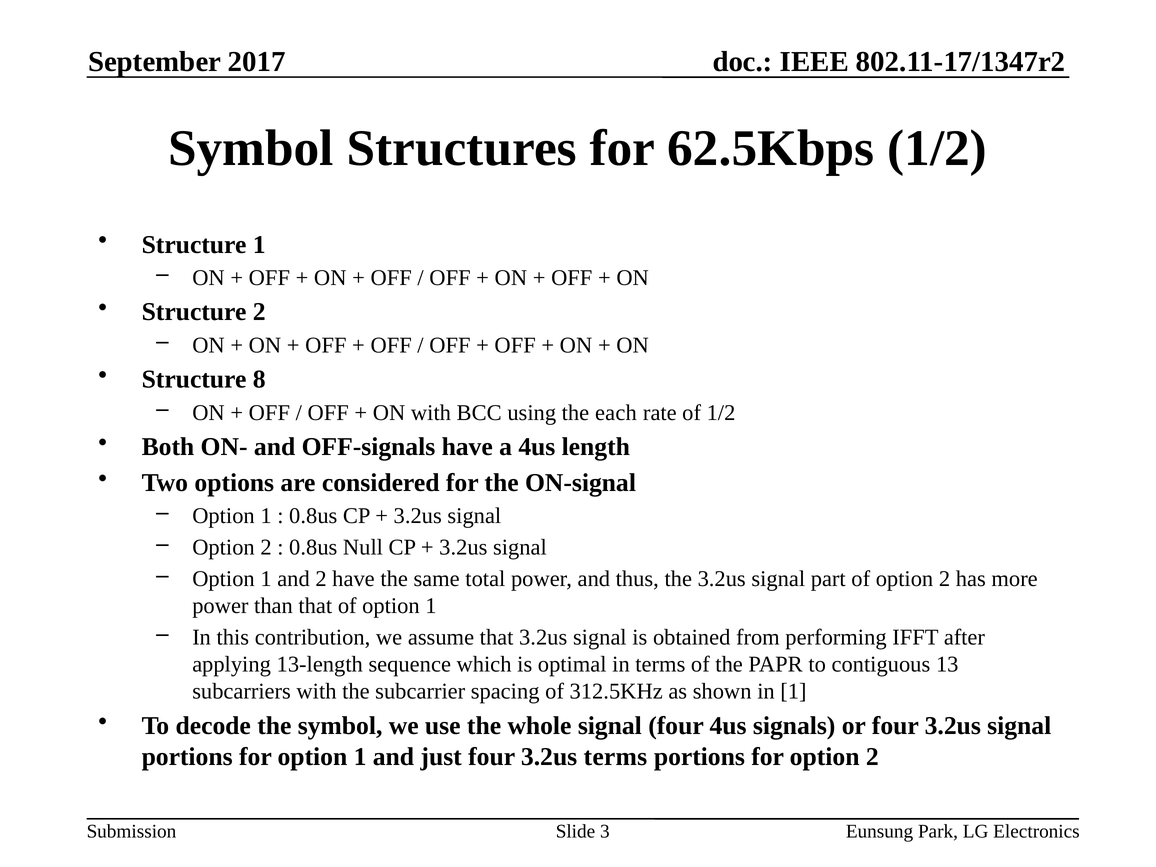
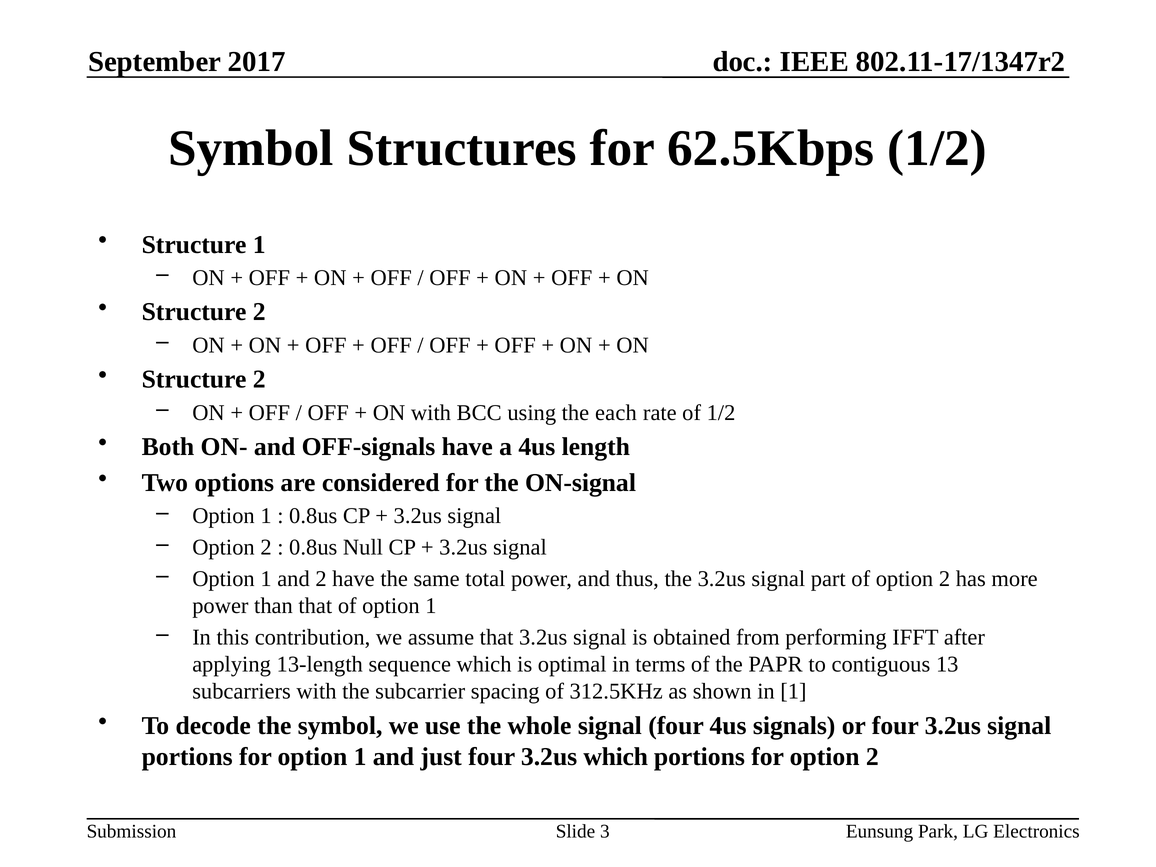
8: 8 -> 2 (259, 379)
3.2us terms: terms -> which (616, 757)
